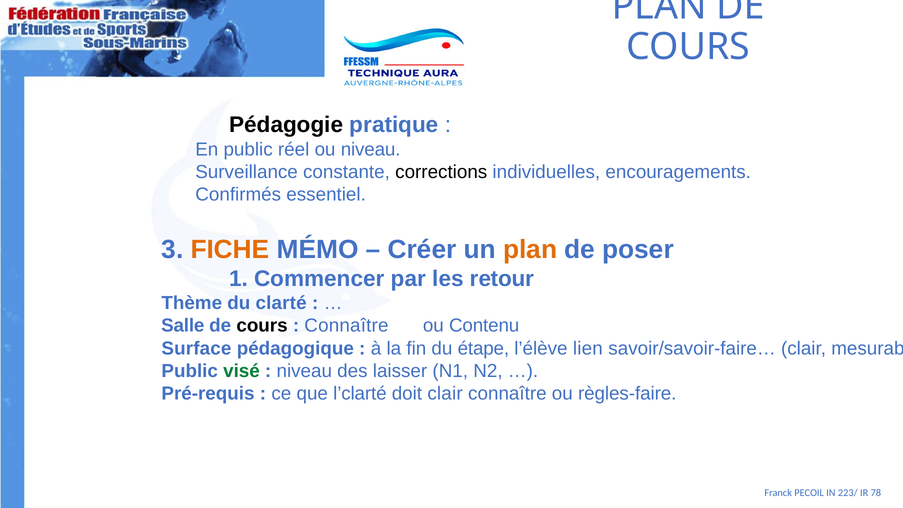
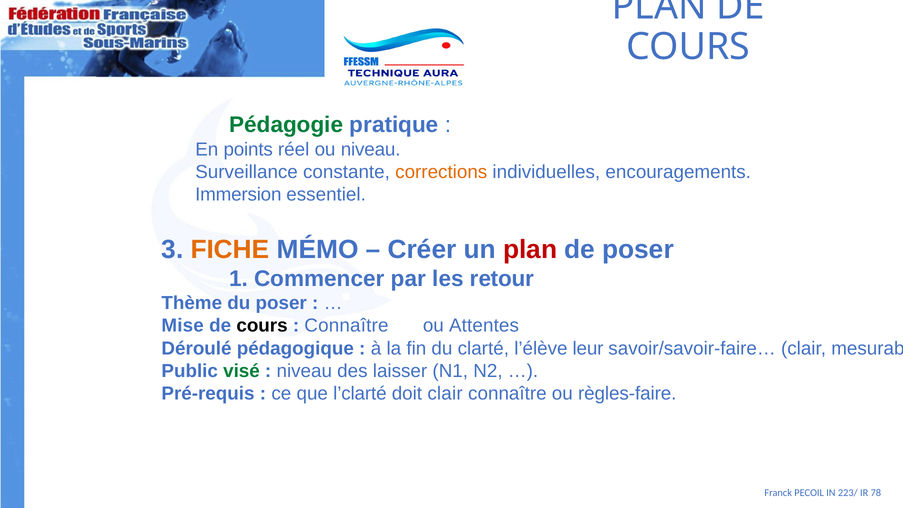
Pédagogie colour: black -> green (286, 125)
En public: public -> points (248, 150)
corrections colour: black -> orange (441, 172)
Confirmés: Confirmés -> Immersion (238, 195)
plan colour: orange -> red (530, 249)
du clarté: clarté -> poser (281, 303)
Salle: Salle -> Mise (183, 326)
Contenu: Contenu -> Attentes (484, 326)
Surface: Surface -> Déroulé (197, 348)
étape: étape -> clarté (483, 348)
lien: lien -> leur (588, 348)
